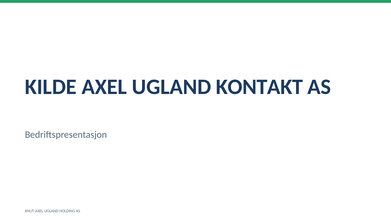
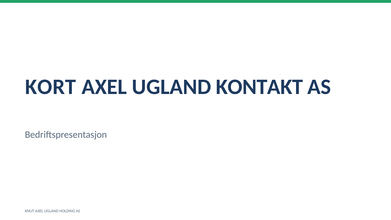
KILDE: KILDE -> KORT (51, 87)
